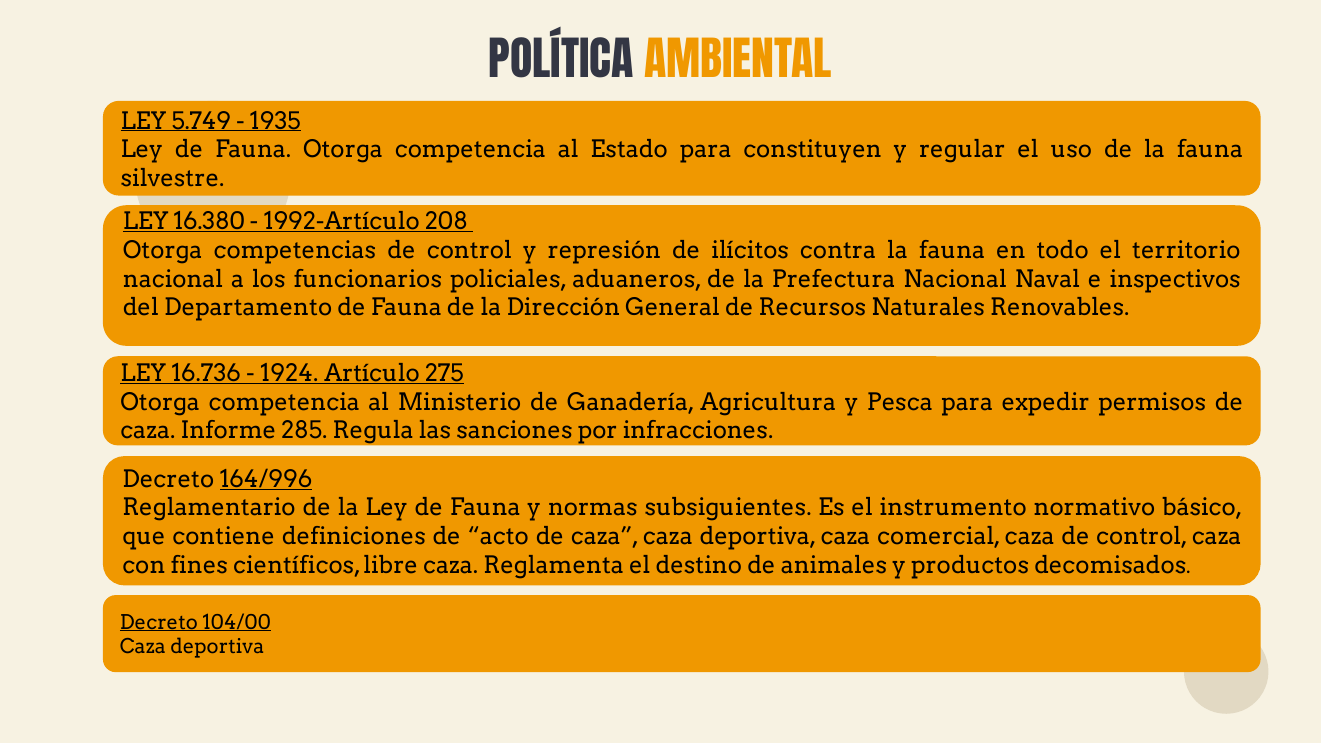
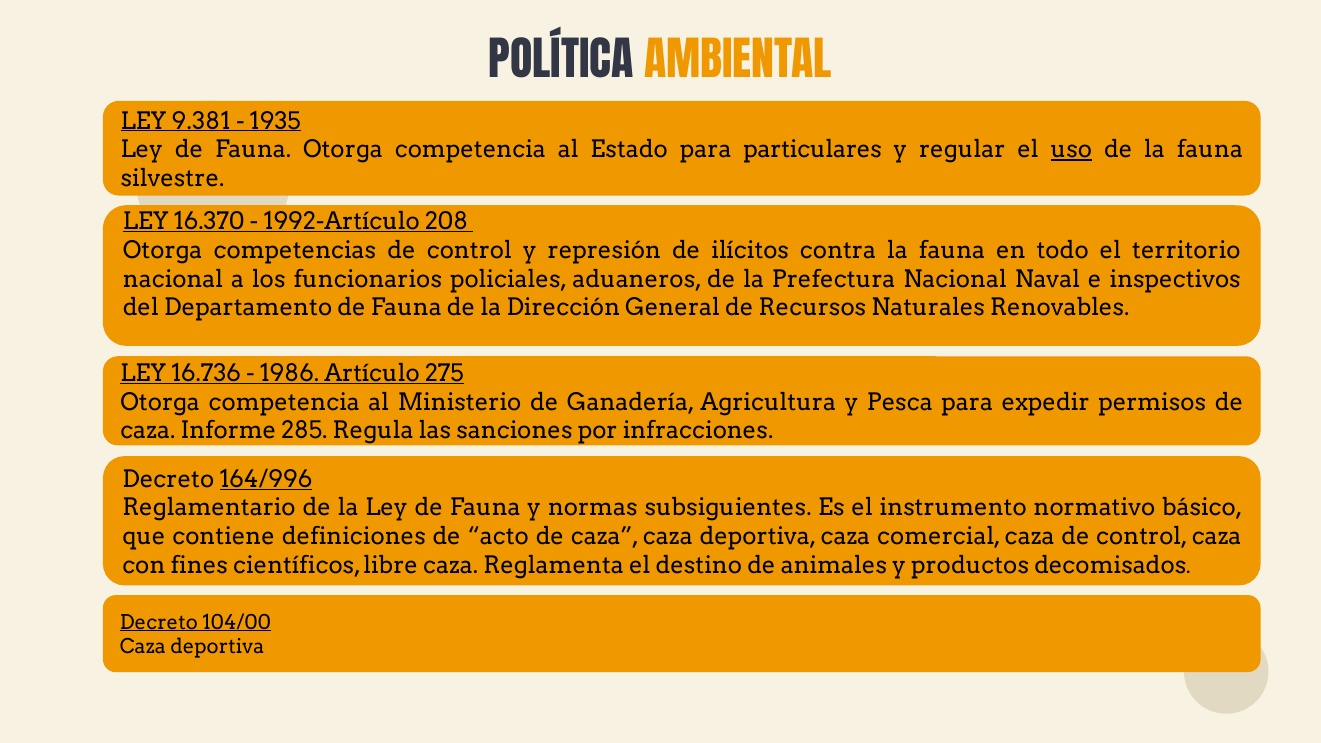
5.749: 5.749 -> 9.381 (201, 121)
constituyen: constituyen -> particulares (813, 150)
uso underline: none -> present (1071, 150)
16.380: 16.380 -> 16.370 (209, 222)
1924: 1924 -> 1986 (289, 374)
